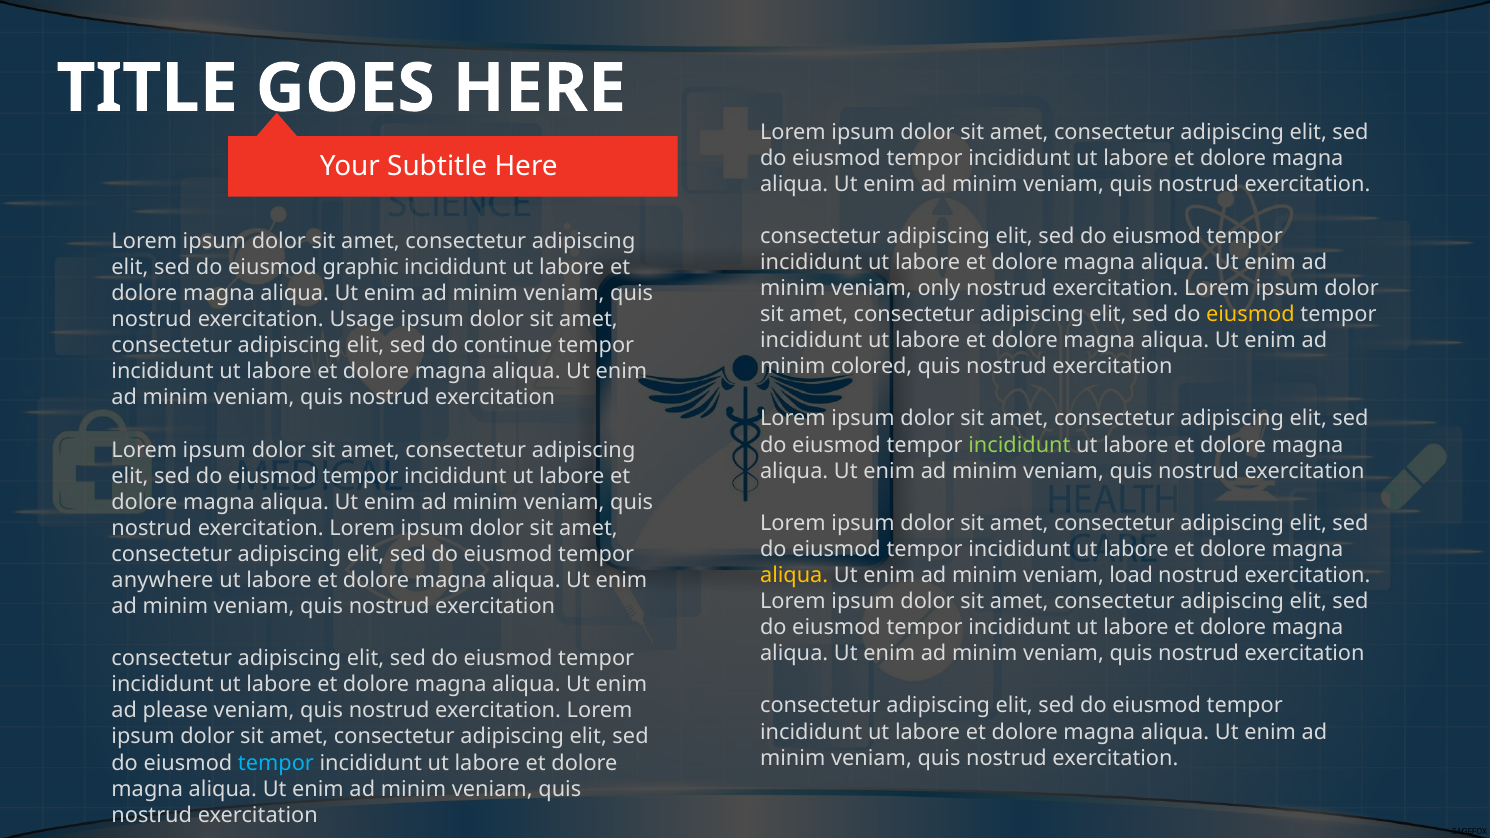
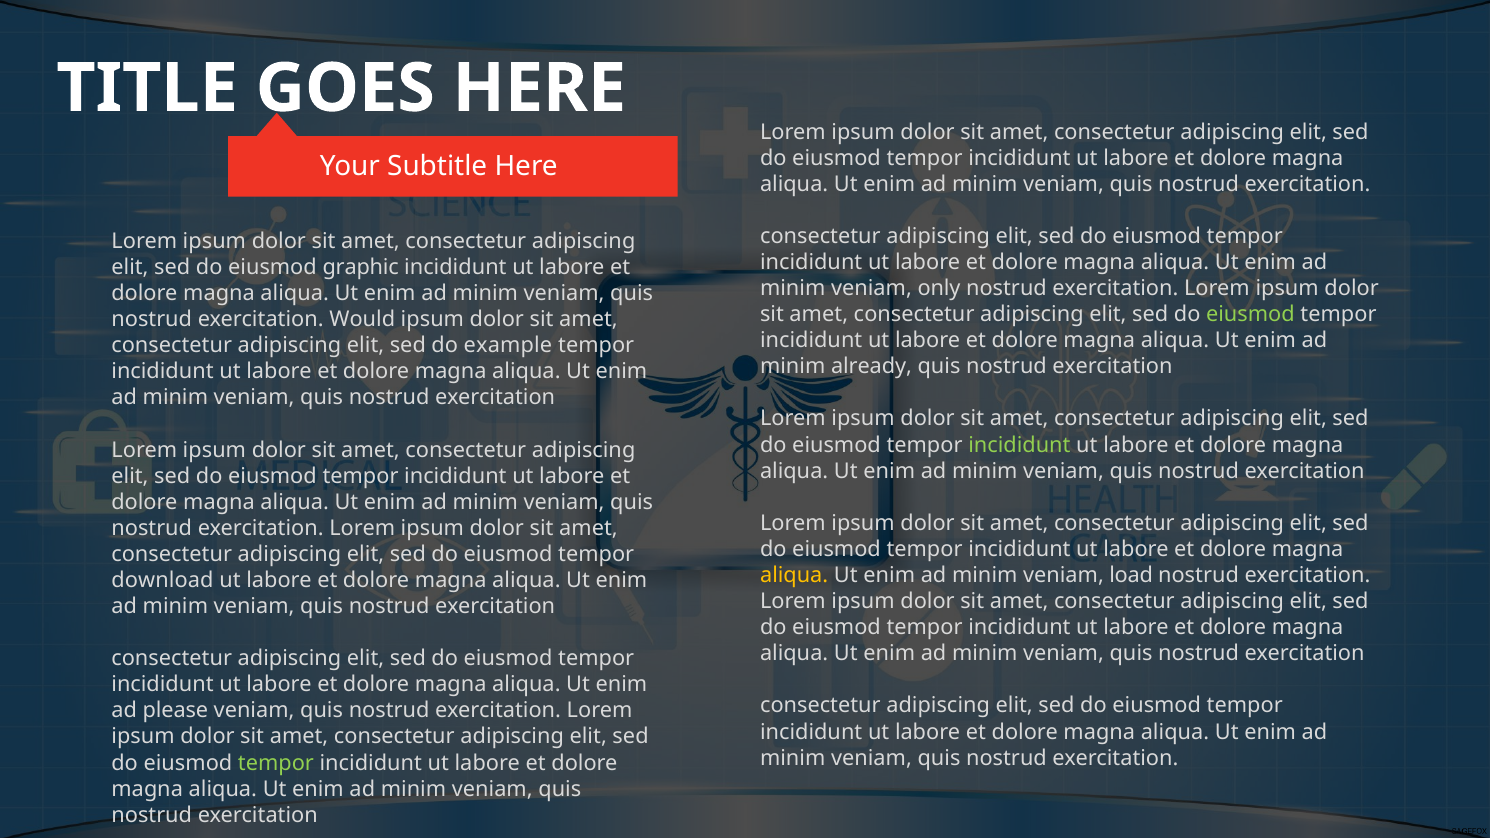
eiusmod colour: yellow -> light green (1250, 315)
Usage: Usage -> Would (362, 319)
continue: continue -> example (508, 346)
colored: colored -> already (871, 367)
anywhere: anywhere -> download (163, 580)
tempor colour: light blue -> light green (276, 763)
